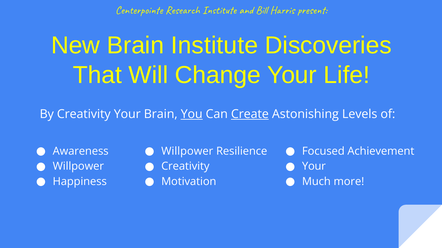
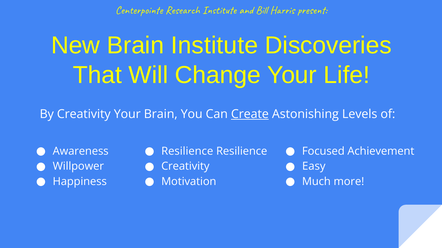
You underline: present -> none (192, 114)
Willpower: Willpower -> Resilience (187, 151)
Your: Your -> Easy (314, 167)
